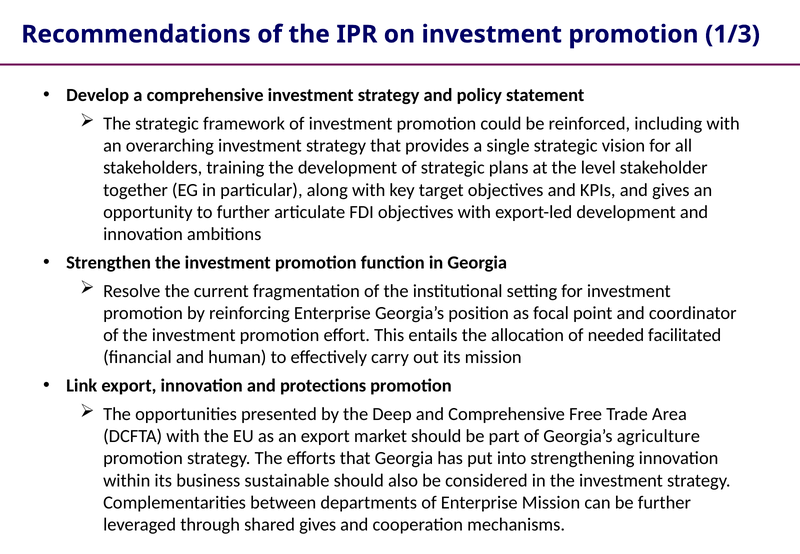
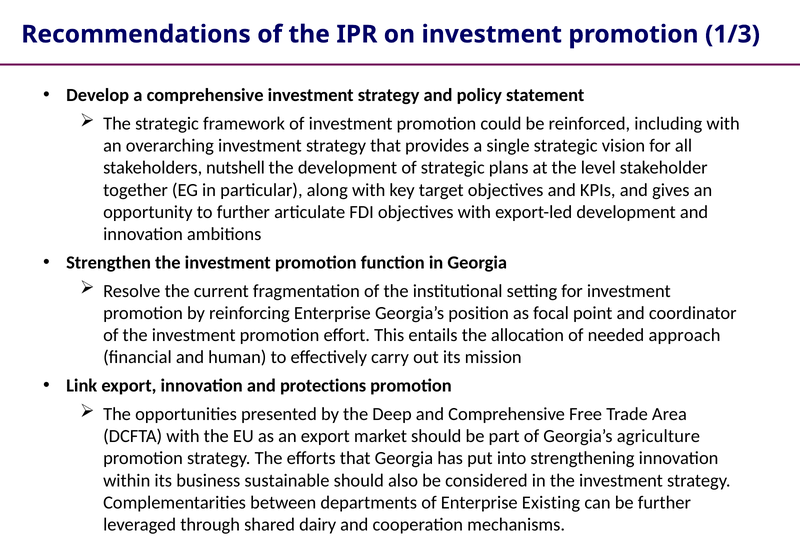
training: training -> nutshell (236, 168)
facilitated: facilitated -> approach (685, 335)
Enterprise Mission: Mission -> Existing (551, 503)
shared gives: gives -> dairy (318, 525)
